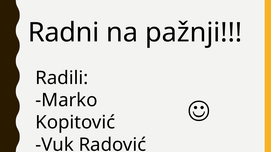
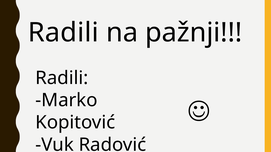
Radni: Radni -> Radili (63, 33)
